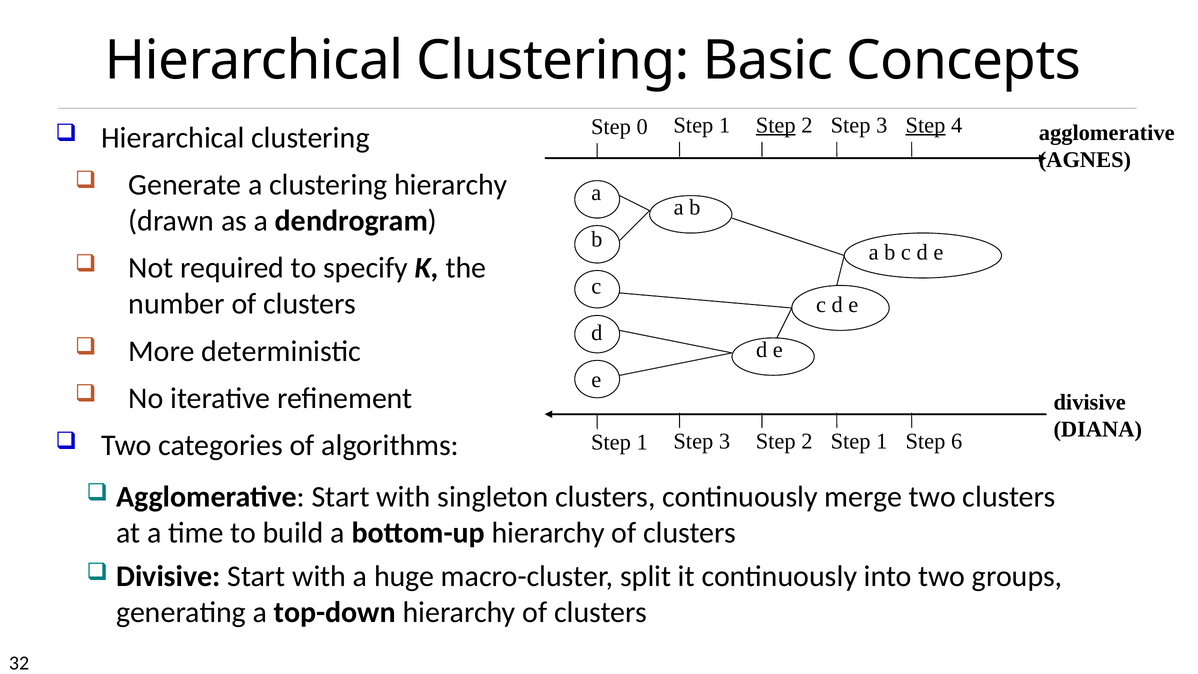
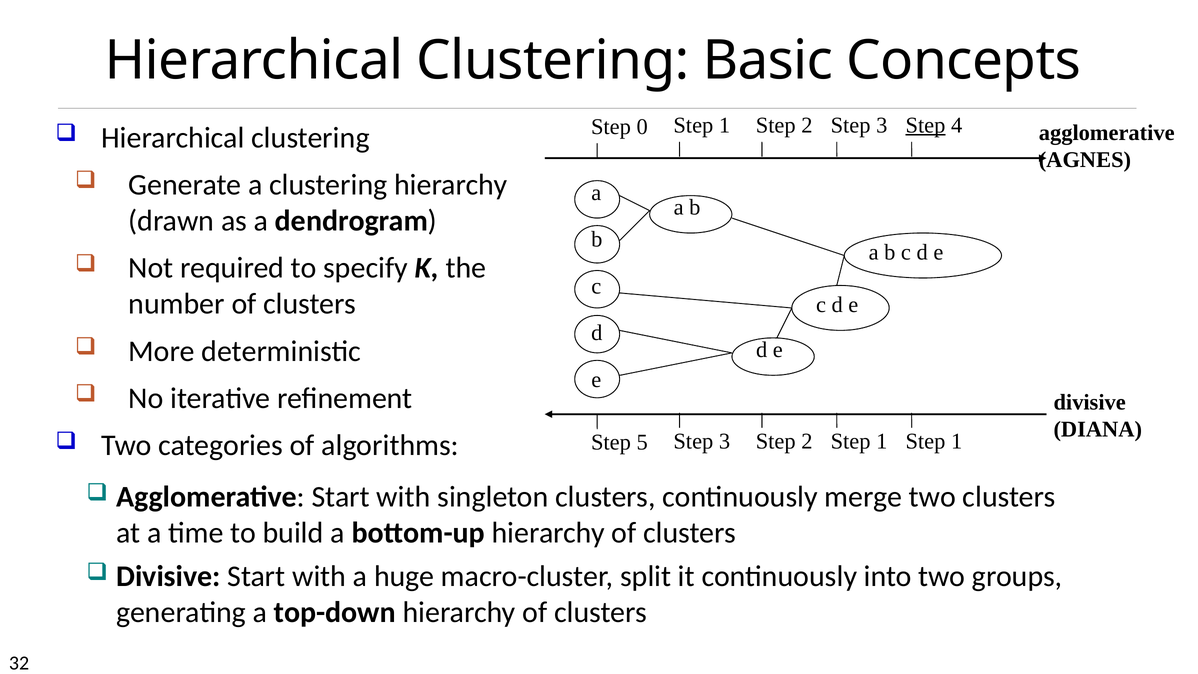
Step underline: present -> none (776, 125)
1: 1 -> 5 (642, 442)
1 Step 6: 6 -> 1 (957, 441)
